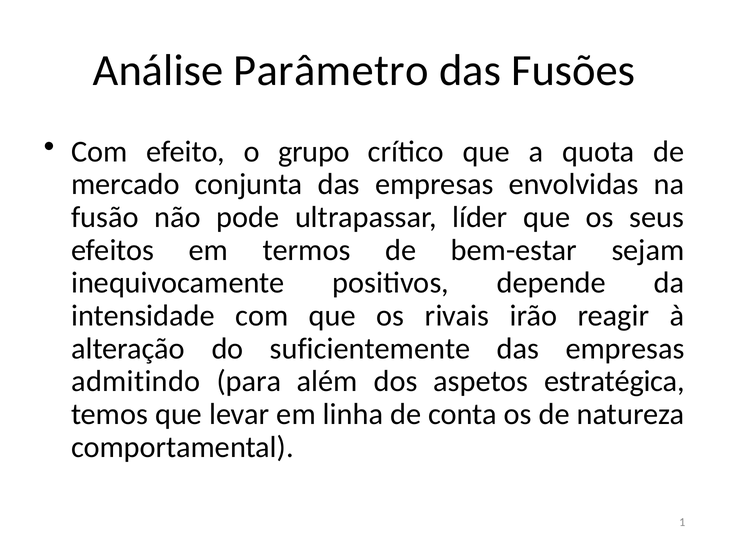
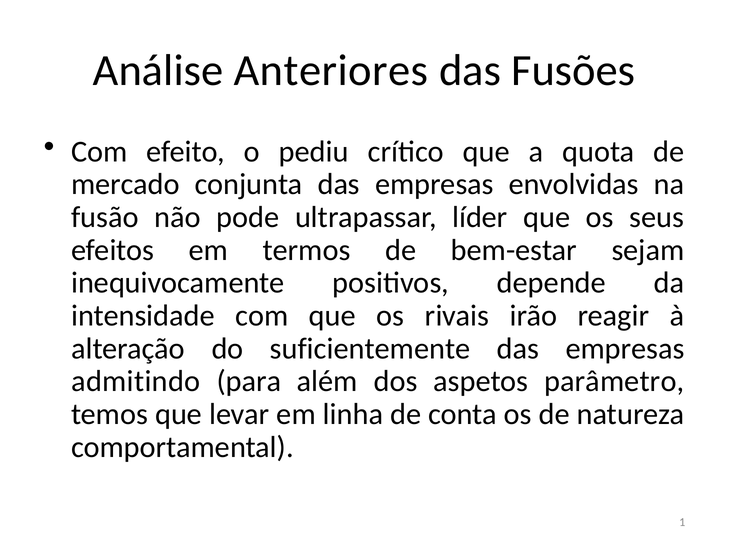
Parâmetro: Parâmetro -> Anteriores (331, 71)
grupo: grupo -> pediu (314, 152)
estratégica: estratégica -> parâmetro (614, 381)
